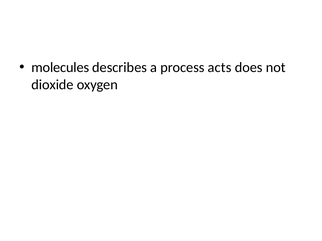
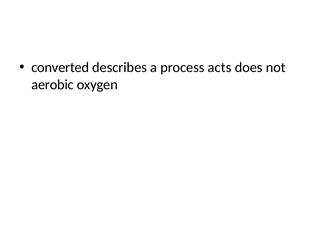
molecules: molecules -> converted (60, 68)
dioxide: dioxide -> aerobic (53, 85)
